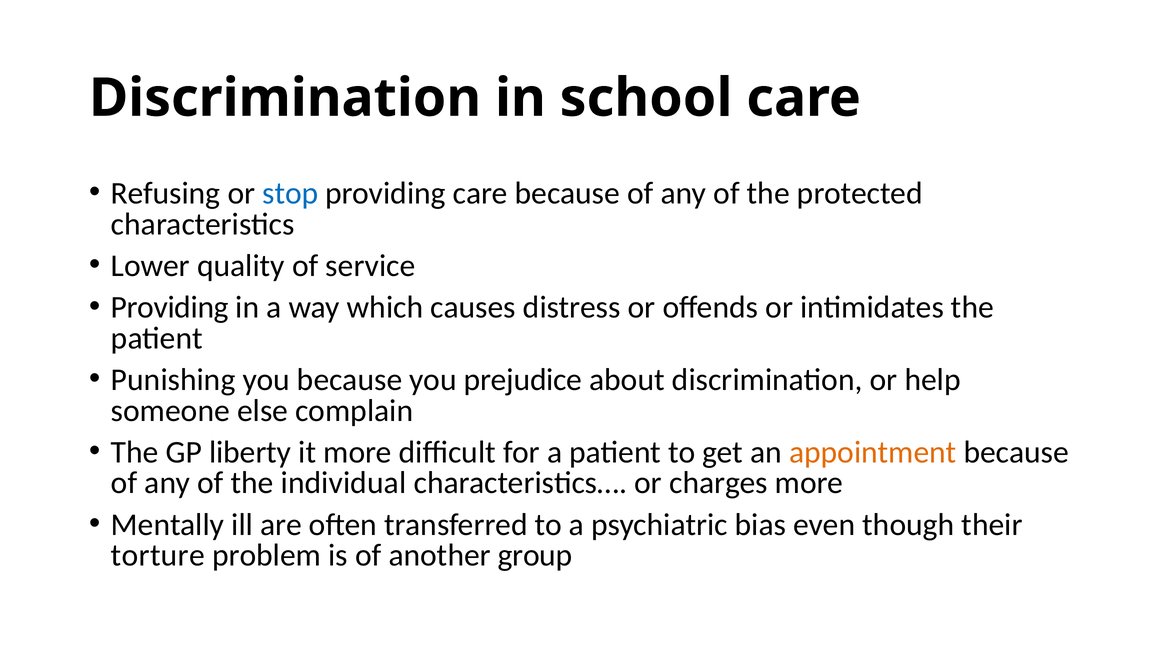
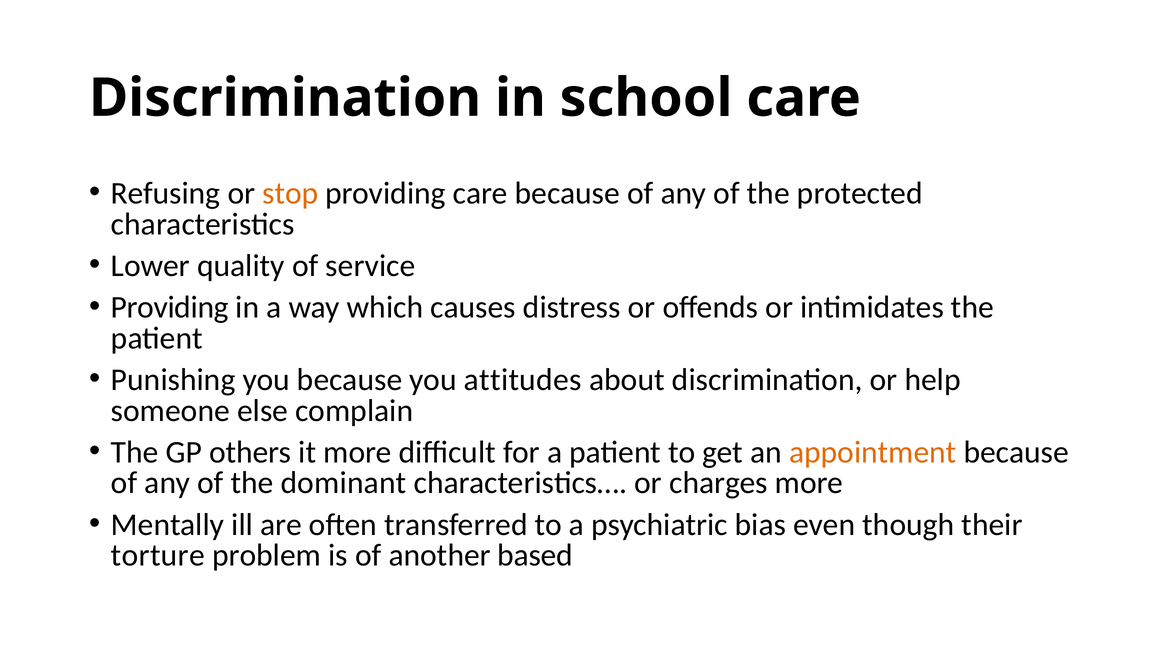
stop colour: blue -> orange (290, 193)
prejudice: prejudice -> attitudes (523, 380)
liberty: liberty -> others (250, 452)
individual: individual -> dominant (344, 483)
group: group -> based (535, 555)
